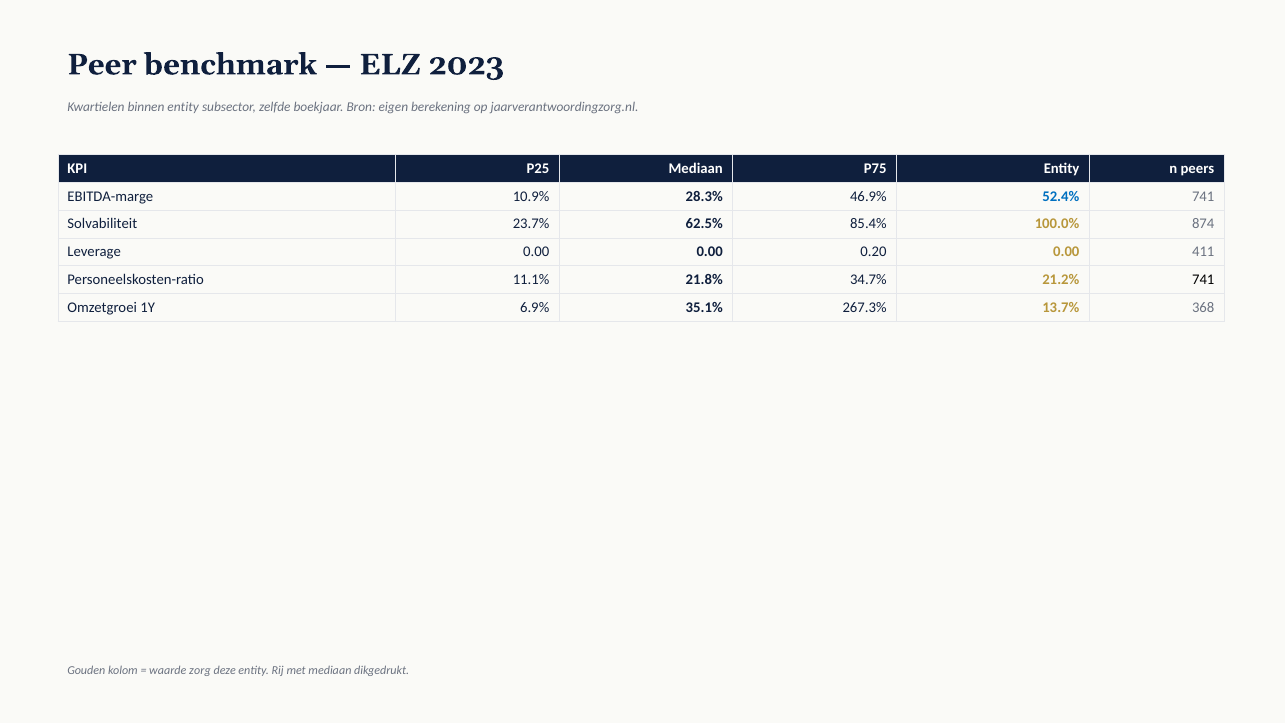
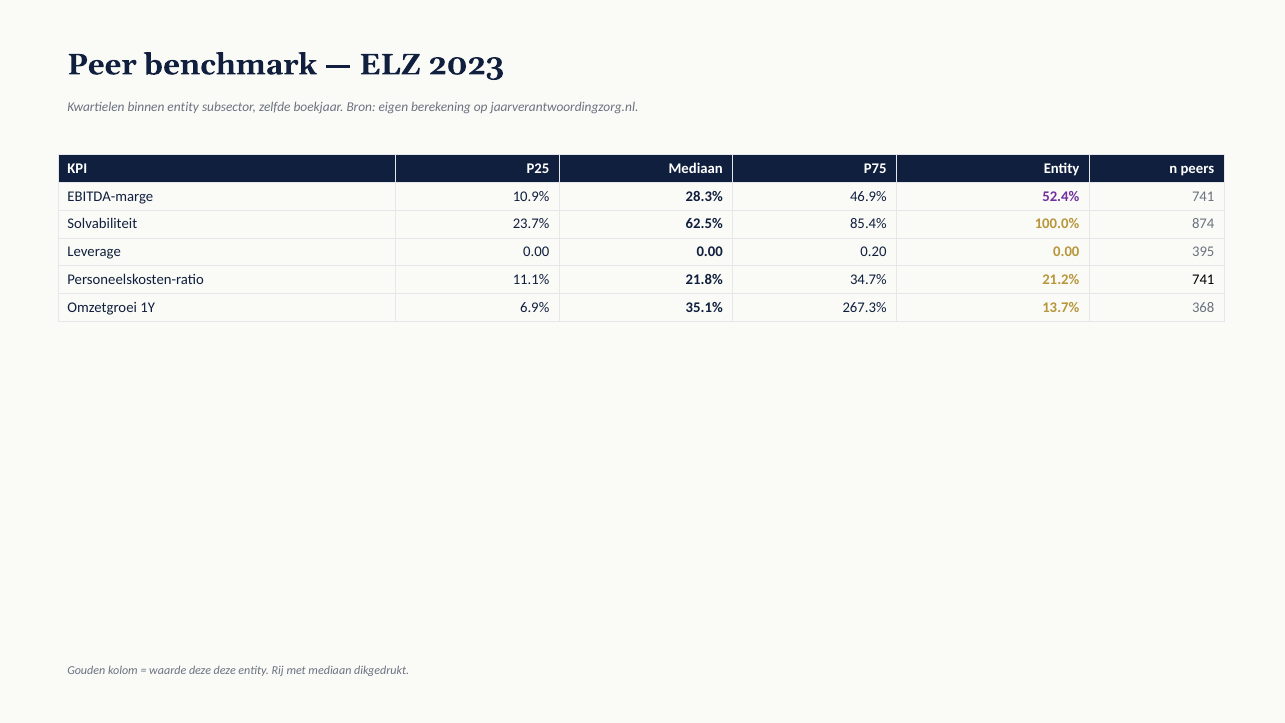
52.4% colour: blue -> purple (1061, 196)
411: 411 -> 395 (1203, 252)
waarde zorg: zorg -> deze (200, 671)
